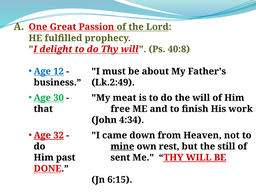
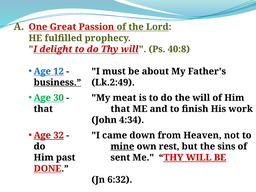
business underline: none -> present (57, 82)
that free: free -> that (120, 109)
still: still -> sins (226, 146)
6:15: 6:15 -> 6:32 (120, 180)
